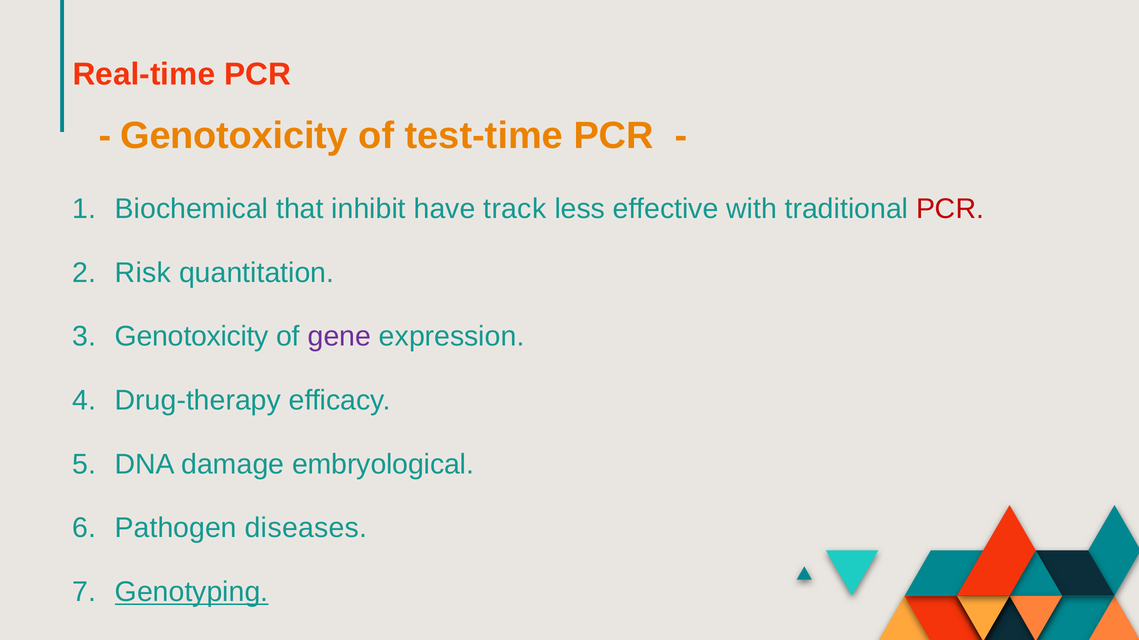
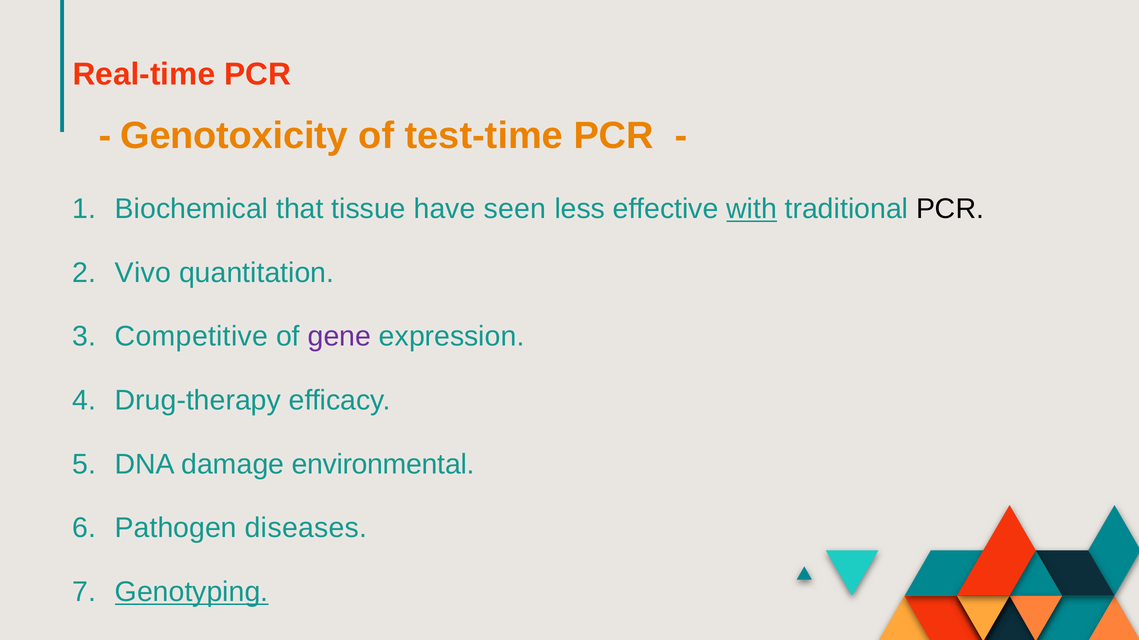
inhibit: inhibit -> tissue (369, 209)
track: track -> seen (515, 209)
with underline: none -> present (752, 209)
PCR colour: red -> black (950, 209)
Risk: Risk -> Vivo (143, 273)
Genotoxicity: Genotoxicity -> Competitive (191, 337)
embryological: embryological -> environmental (383, 465)
